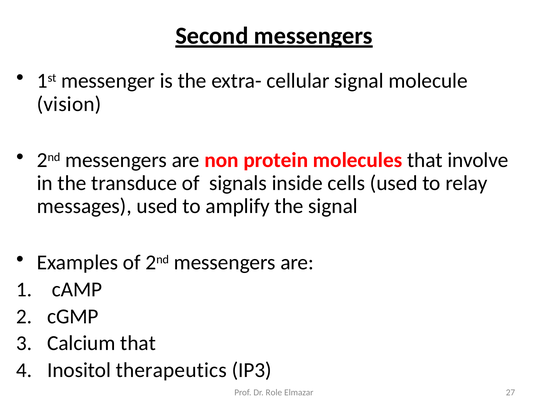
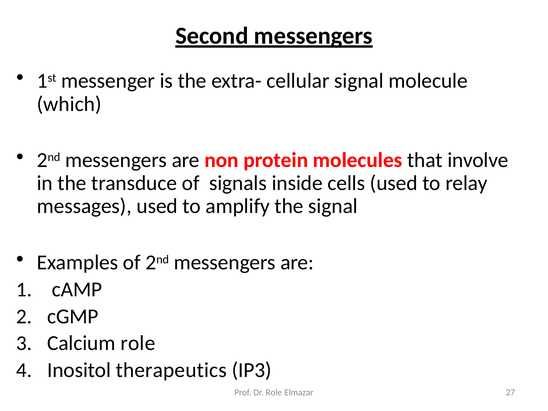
vision: vision -> which (69, 104)
Calcium that: that -> role (138, 343)
